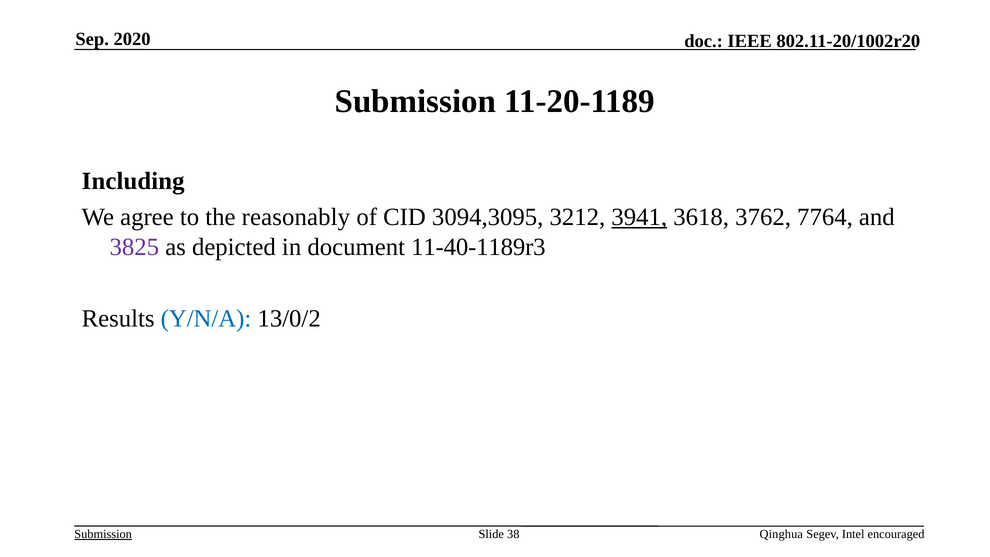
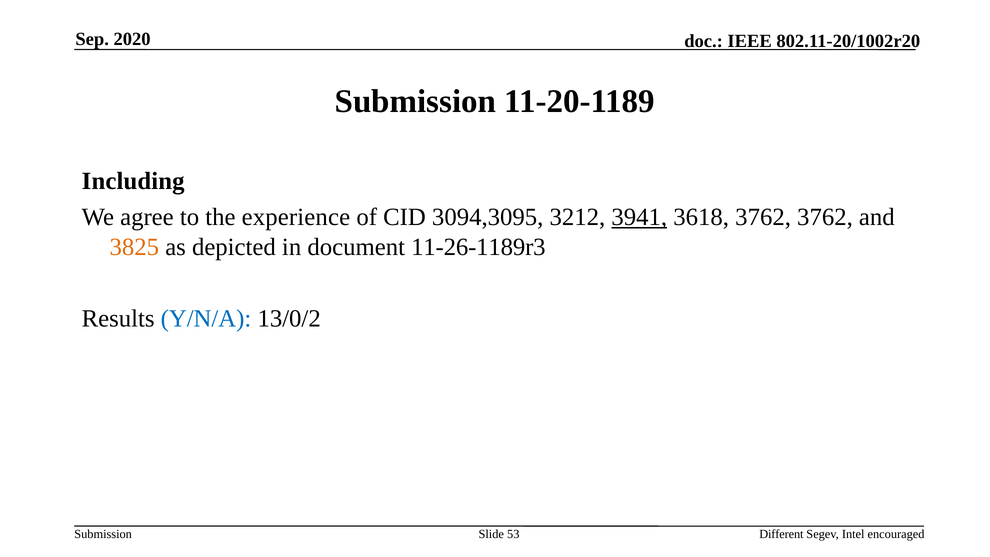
reasonably: reasonably -> experience (296, 217)
3762 7764: 7764 -> 3762 (825, 217)
3825 colour: purple -> orange (134, 247)
11-40-1189r3: 11-40-1189r3 -> 11-26-1189r3 (478, 247)
Submission underline: present -> none (103, 534)
38: 38 -> 53 (513, 534)
Qinghua: Qinghua -> Different (781, 534)
